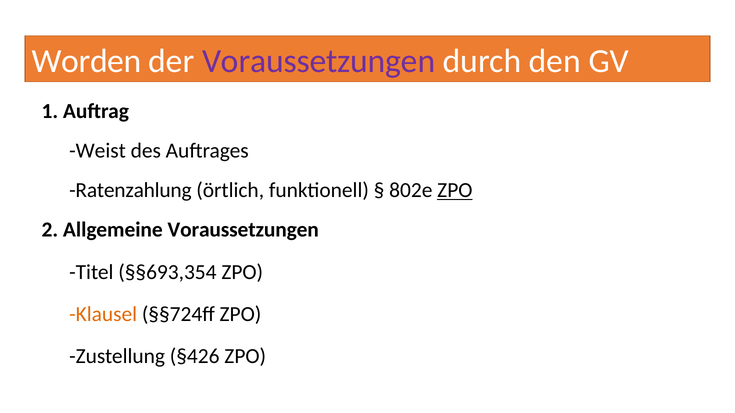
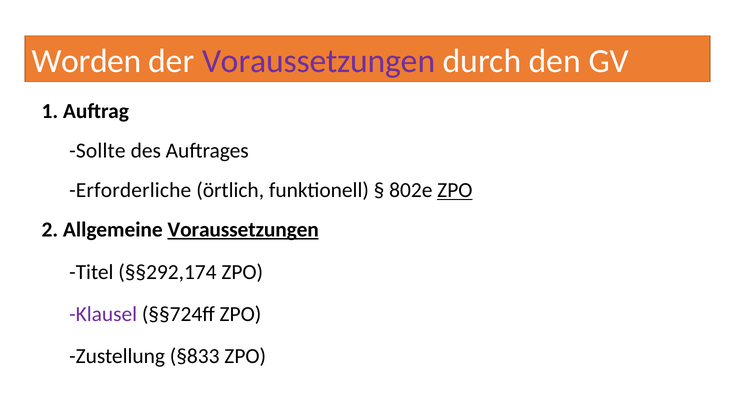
Weist: Weist -> Sollte (97, 151)
Ratenzahlung: Ratenzahlung -> Erforderliche (130, 190)
Voraussetzungen underline: none -> present (243, 230)
§§693,354: §§693,354 -> §§292,174 (167, 272)
Klausel colour: orange -> purple (103, 314)
§426: §426 -> §833 (195, 356)
